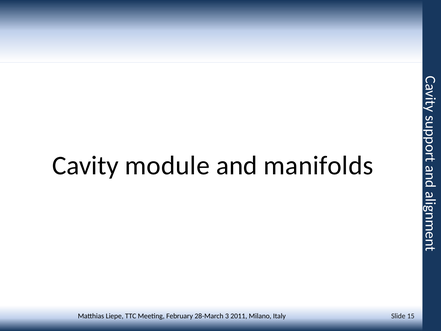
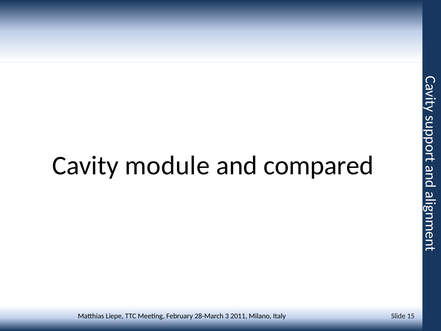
manifolds: manifolds -> compared (319, 165)
